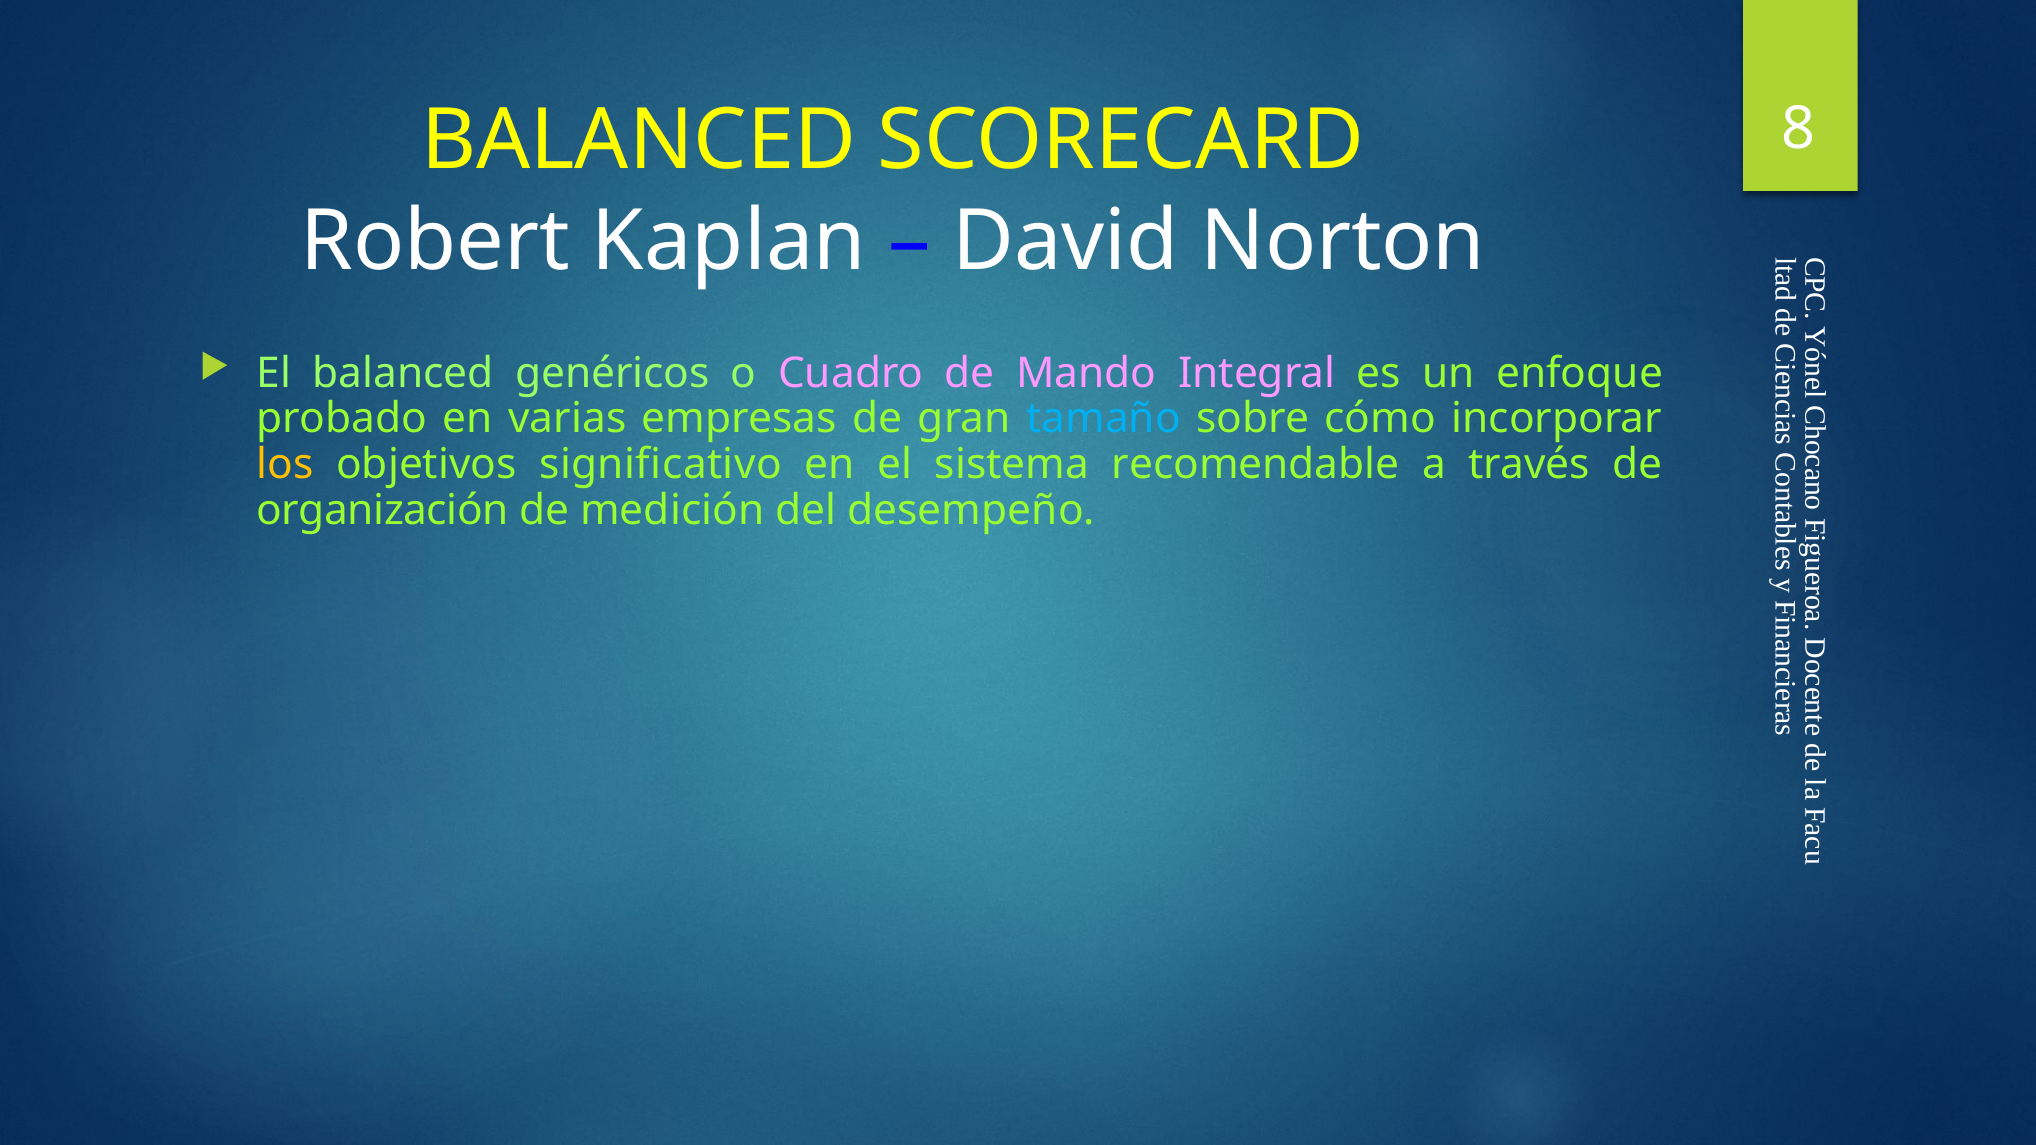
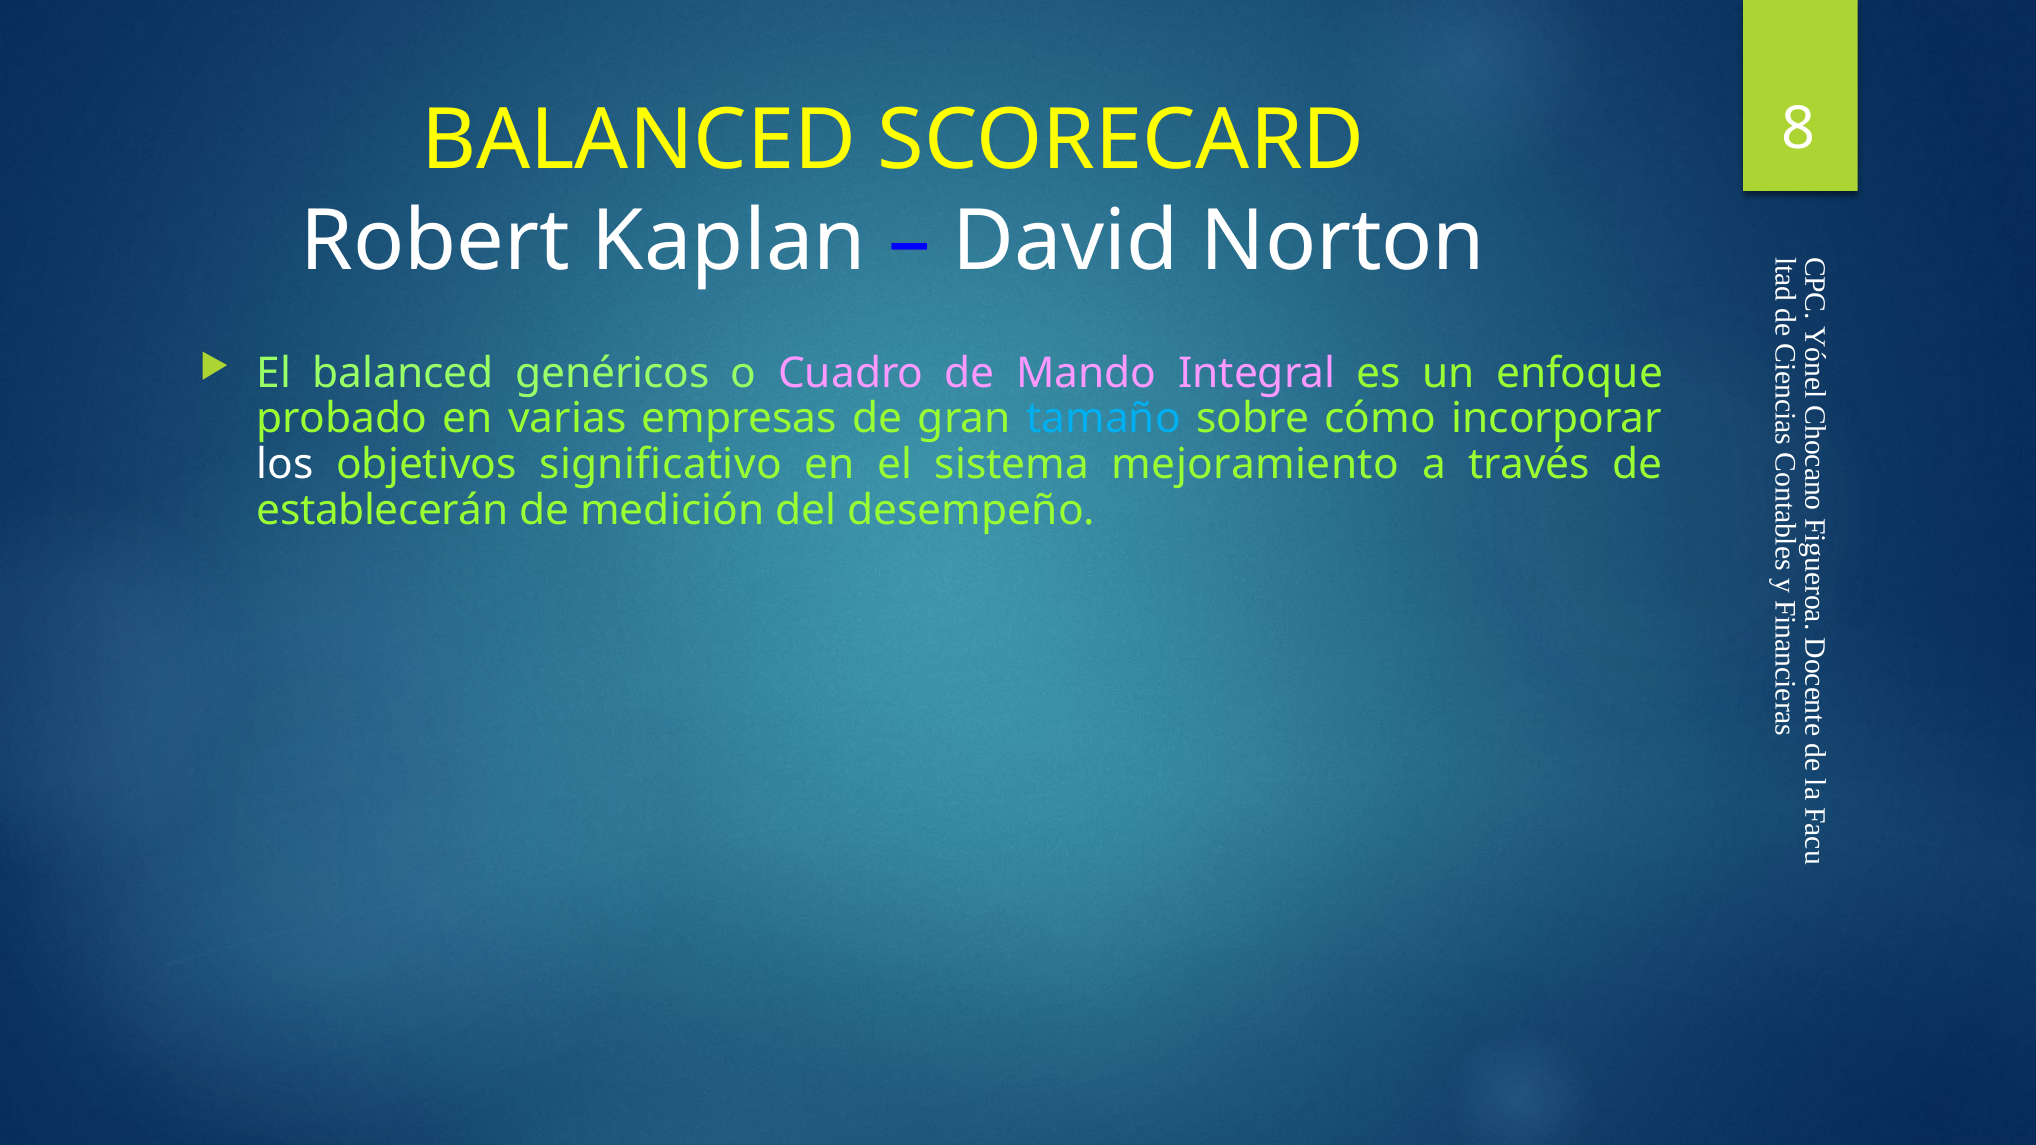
los colour: yellow -> white (285, 465)
recomendable: recomendable -> mejoramiento (1256, 465)
organización: organización -> establecerán (383, 511)
